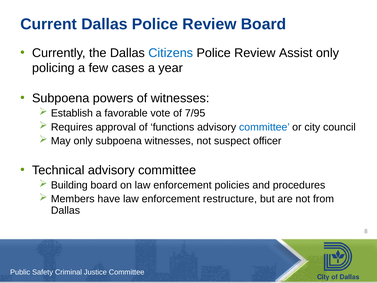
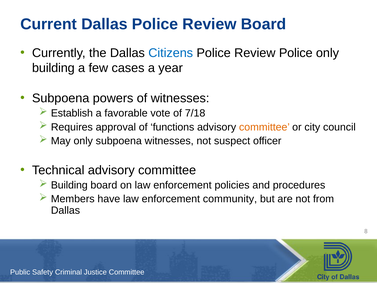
Review Assist: Assist -> Police (296, 53)
policing: policing -> building (53, 68)
7/95: 7/95 -> 7/18 (195, 113)
committee colour: blue -> orange (264, 127)
restructure: restructure -> community (230, 199)
